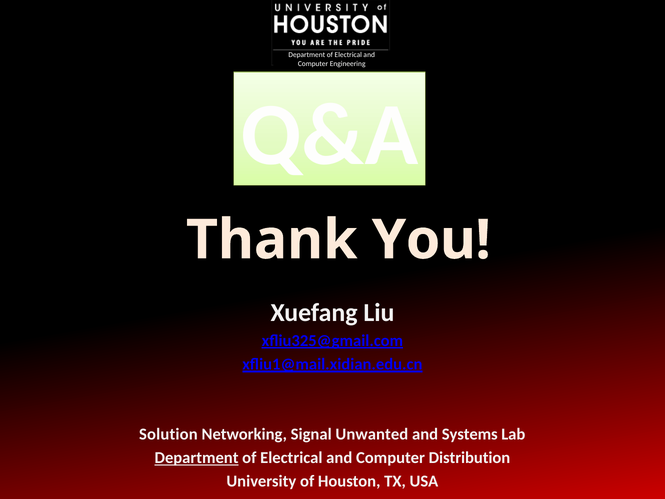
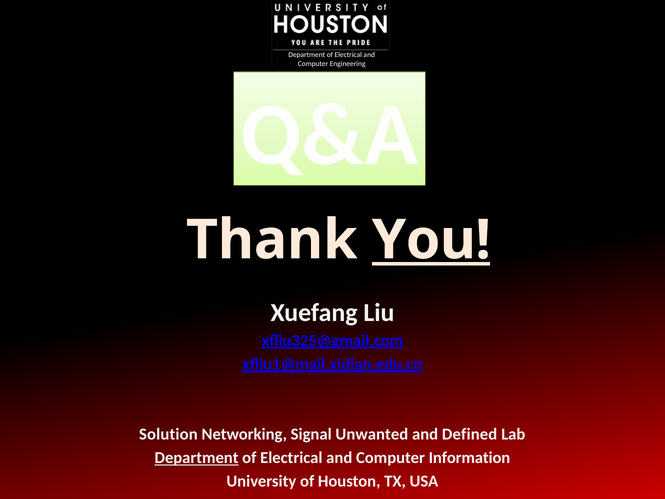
You underline: none -> present (431, 240)
Systems: Systems -> Defined (470, 434)
Distribution: Distribution -> Information (469, 458)
